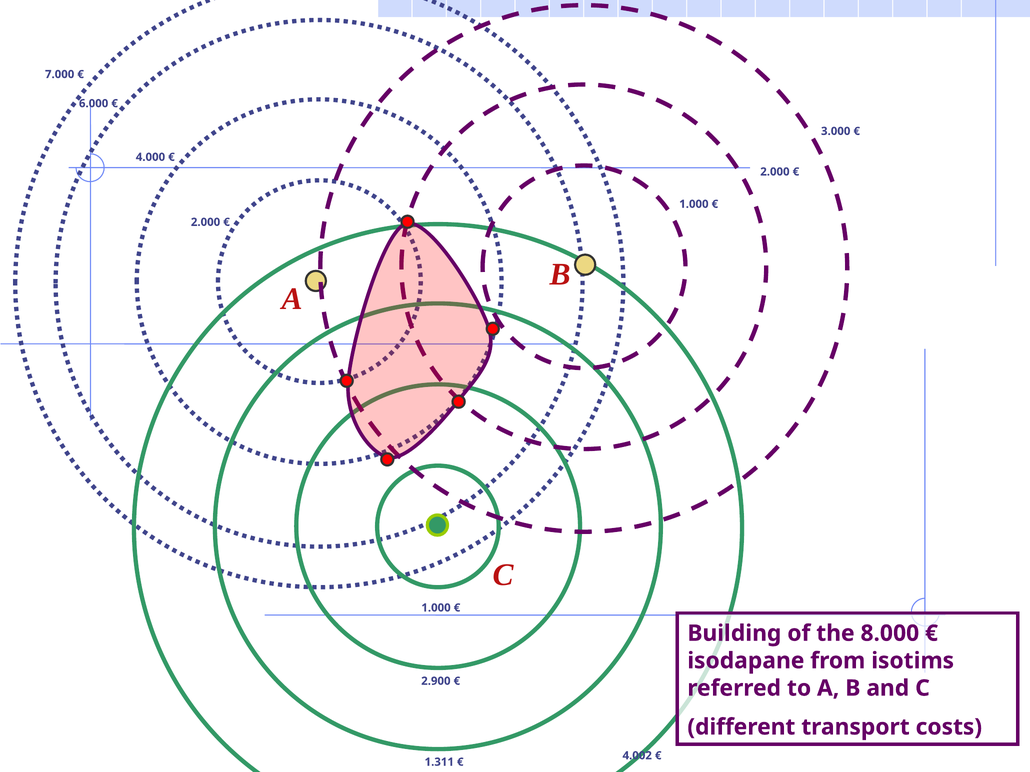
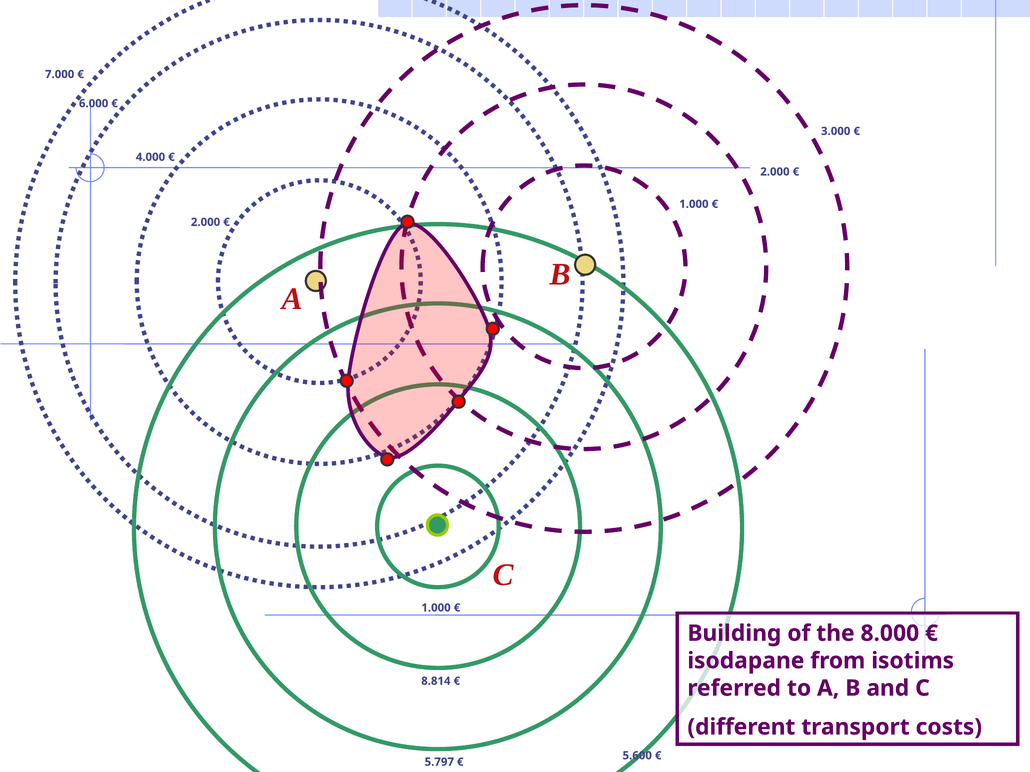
2.900: 2.900 -> 8.814 (436, 681)
4.002: 4.002 -> 5.600 (637, 756)
1.311: 1.311 -> 5.797 (439, 762)
